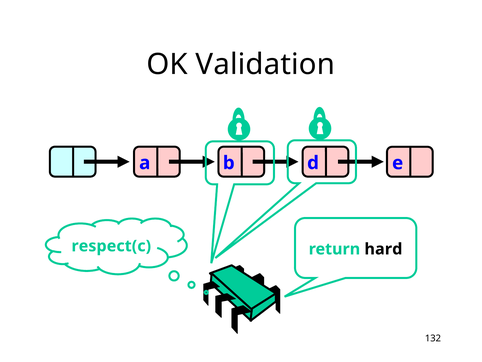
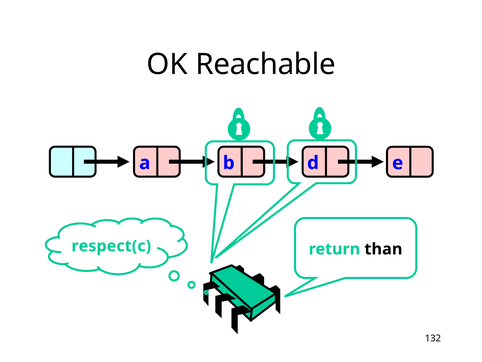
Validation: Validation -> Reachable (266, 64)
hard: hard -> than (383, 249)
